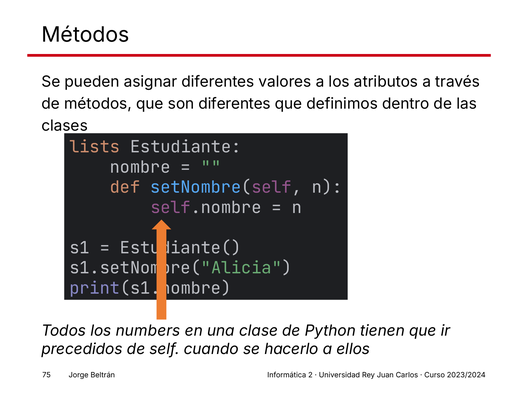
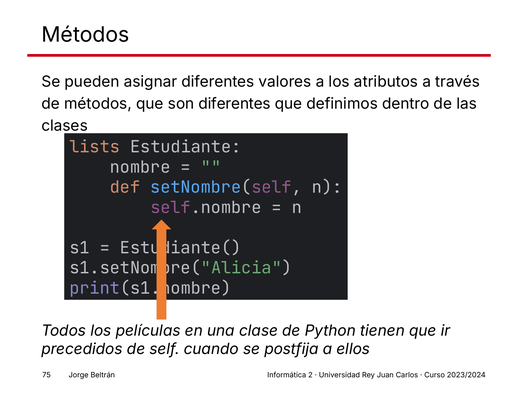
numbers: numbers -> películas (148, 331)
hacerlo: hacerlo -> postfija (291, 349)
